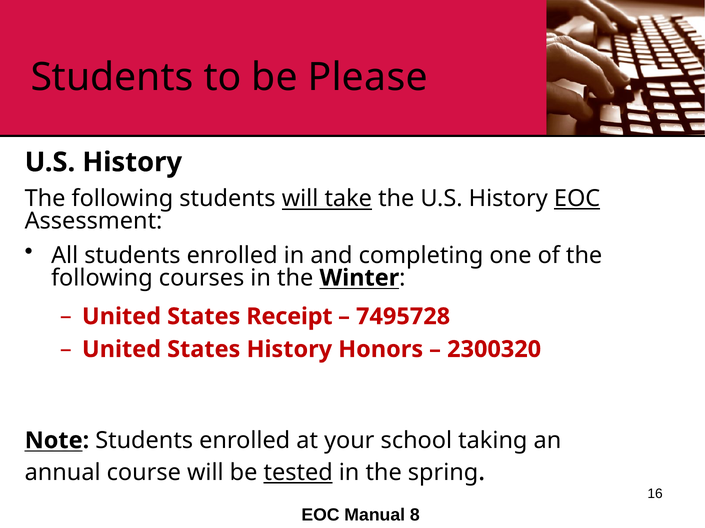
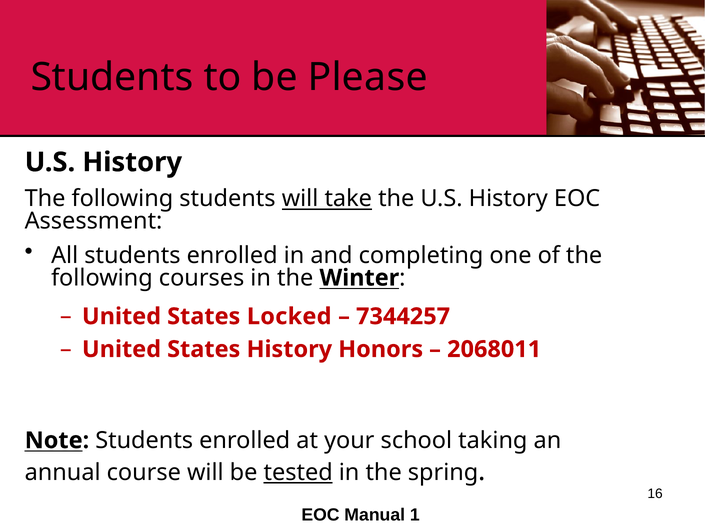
EOC underline: present -> none (577, 199)
Receipt: Receipt -> Locked (289, 317)
7495728: 7495728 -> 7344257 (403, 317)
2300320: 2300320 -> 2068011 (494, 350)
8: 8 -> 1 (415, 516)
